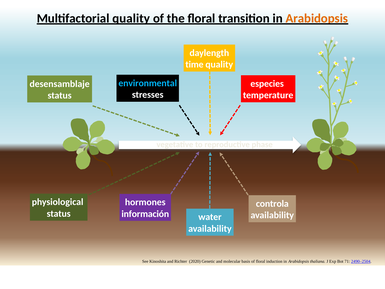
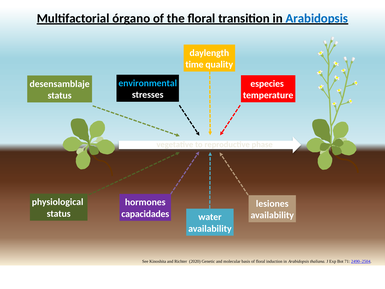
Multifactorial quality: quality -> órgano (131, 18)
Arabidopsis colour: orange -> blue (317, 18)
controla: controla -> lesiones (272, 203)
información: información -> capacidades (145, 214)
